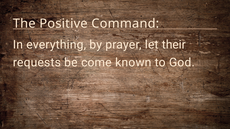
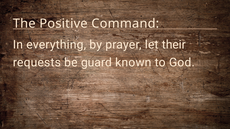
come: come -> guard (96, 63)
